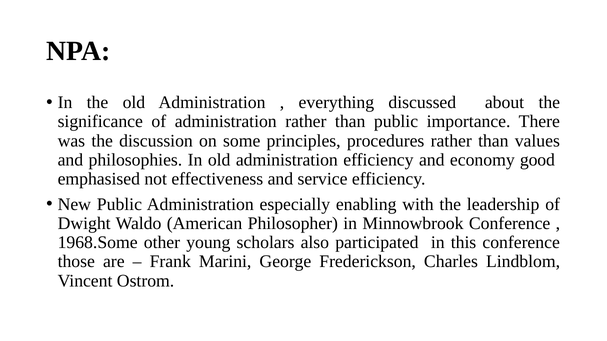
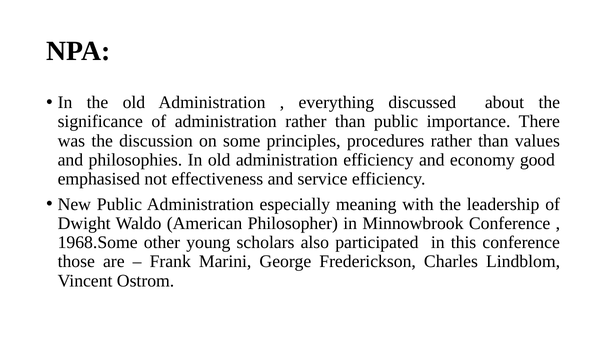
enabling: enabling -> meaning (366, 205)
